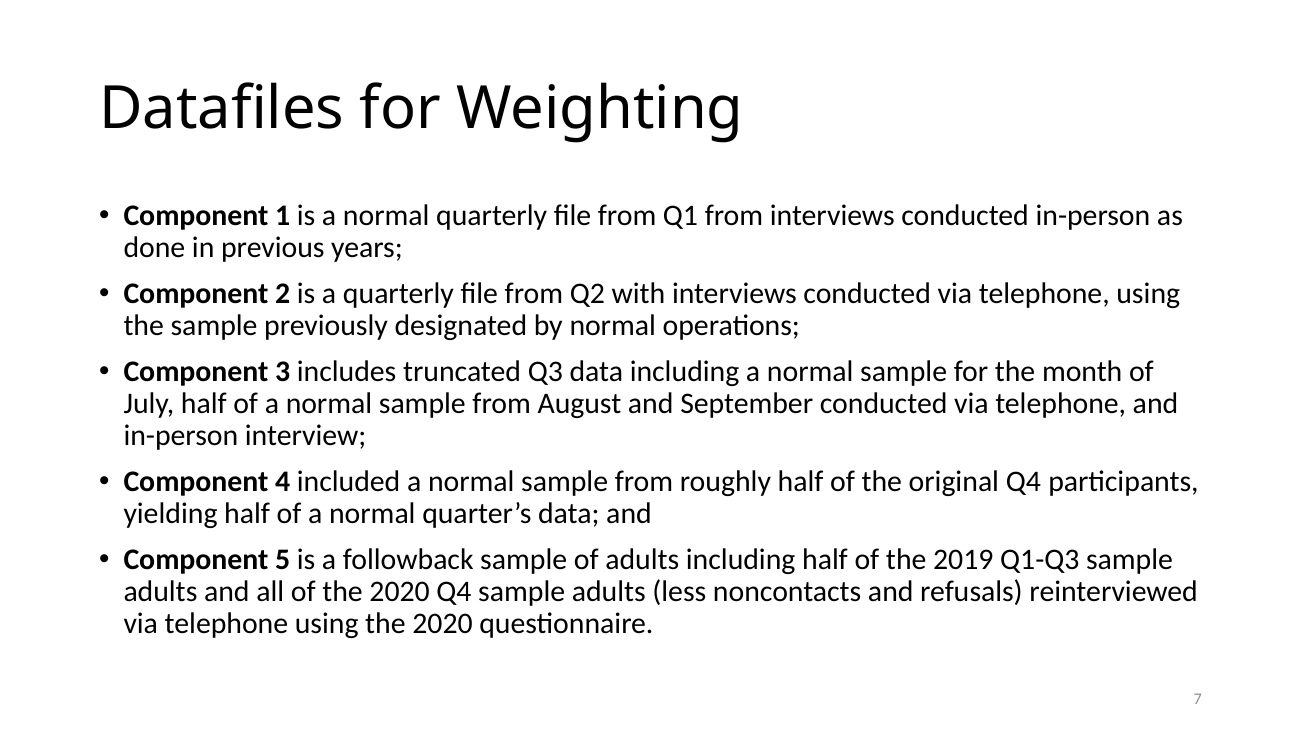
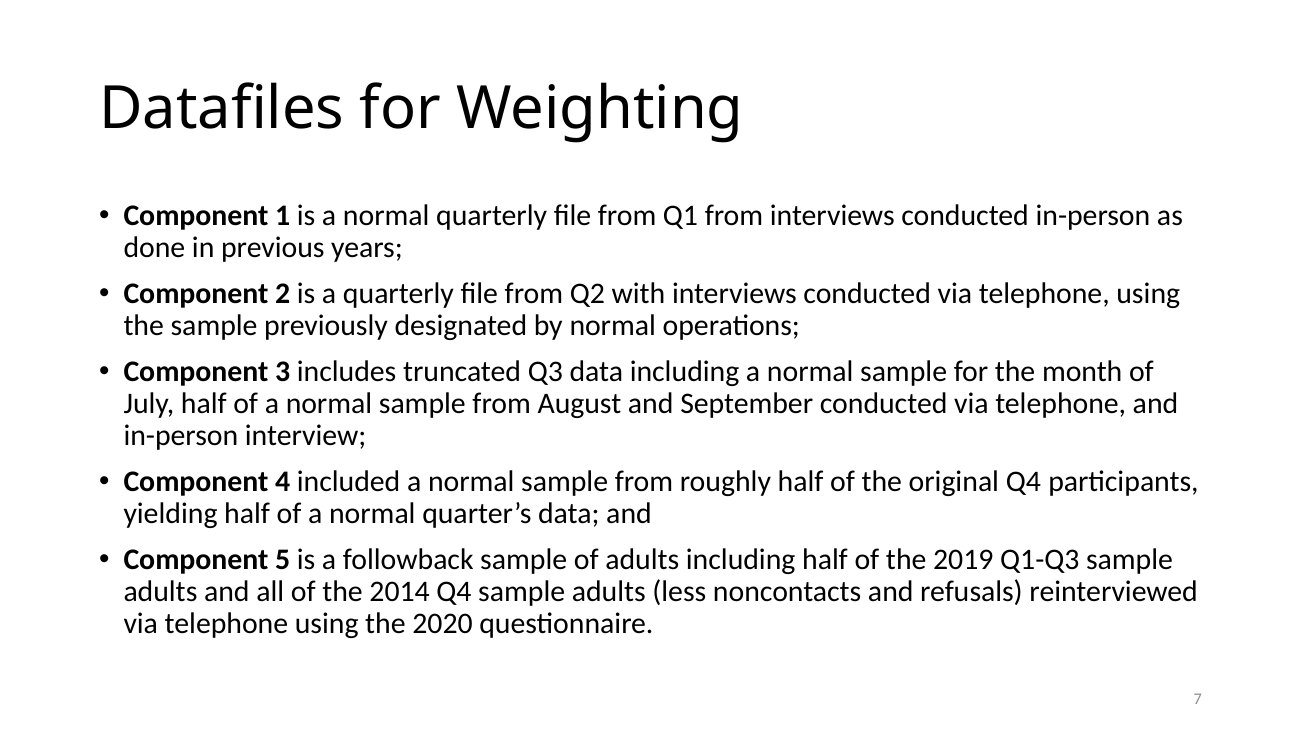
of the 2020: 2020 -> 2014 (400, 592)
